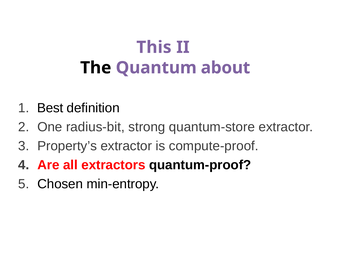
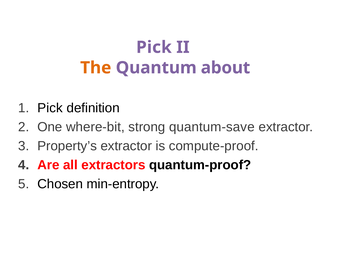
This: This -> Pick (154, 47)
The colour: black -> orange (96, 68)
Best: Best -> Pick (50, 108)
radius-bit: radius-bit -> where-bit (95, 127)
quantum-store: quantum-store -> quantum-save (212, 127)
